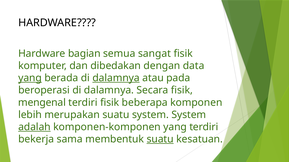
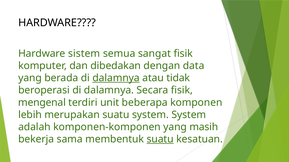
bagian: bagian -> sistem (84, 54)
yang underline: present -> none (30, 78)
pada: pada -> tidak (178, 78)
terdiri fisik: fisik -> unit (110, 103)
adalah underline: present -> none (34, 127)
yang terdiri: terdiri -> masih (204, 127)
